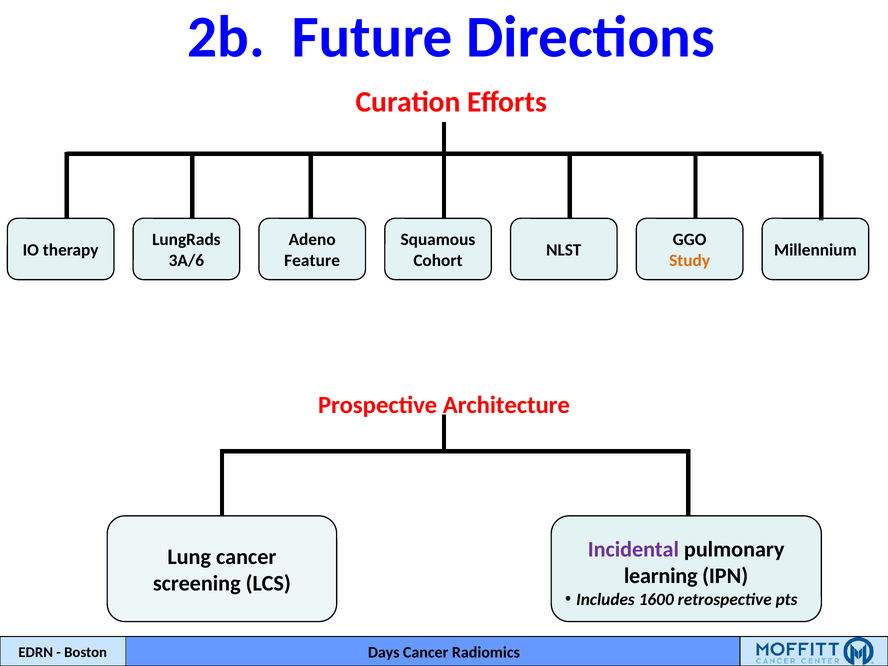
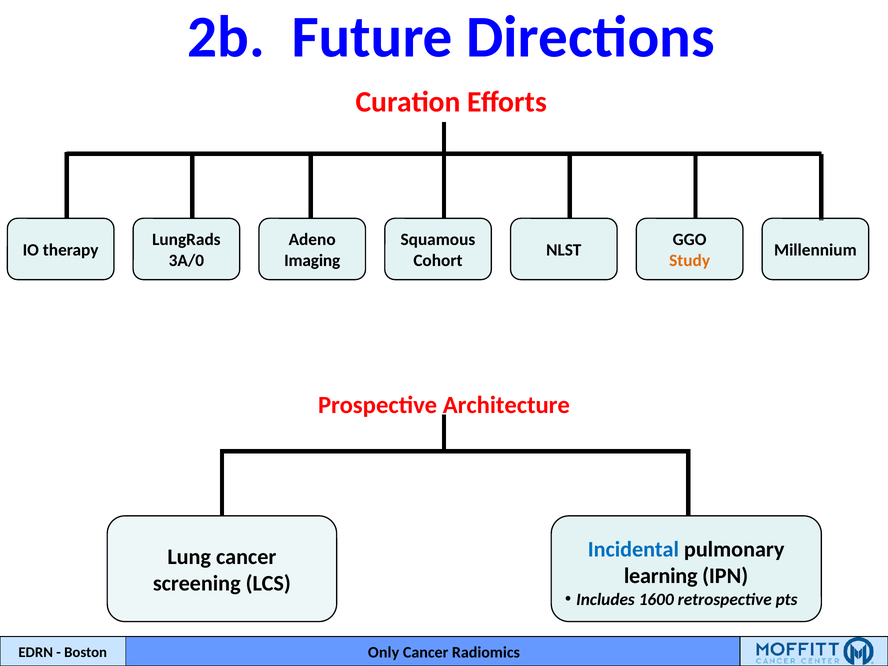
3A/6: 3A/6 -> 3A/0 (186, 261)
Feature: Feature -> Imaging (312, 261)
Incidental colour: purple -> blue (633, 550)
Days: Days -> Only (384, 652)
